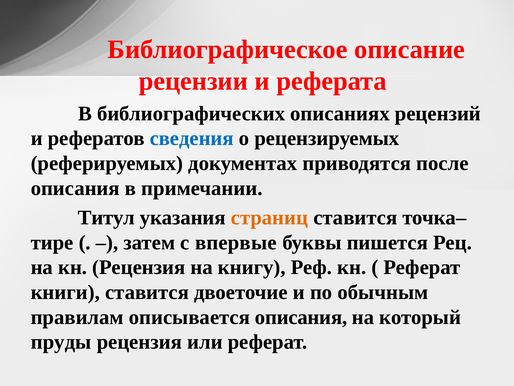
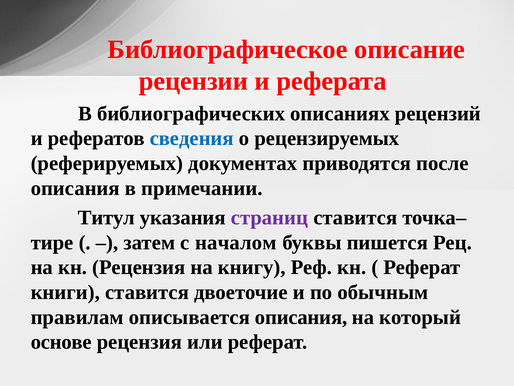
страниц colour: orange -> purple (270, 217)
впервые: впервые -> началом (236, 242)
пруды: пруды -> основе (61, 342)
